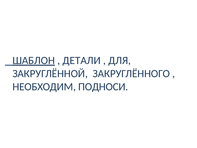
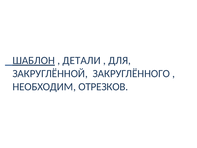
ПОДНОСИ: ПОДНОСИ -> ОТРЕЗКОВ (103, 87)
